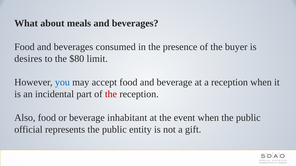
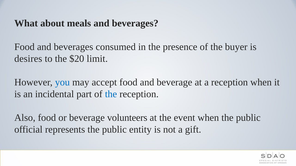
$80: $80 -> $20 (77, 59)
the colour: red -> blue (111, 94)
inhabitant: inhabitant -> volunteers (127, 118)
